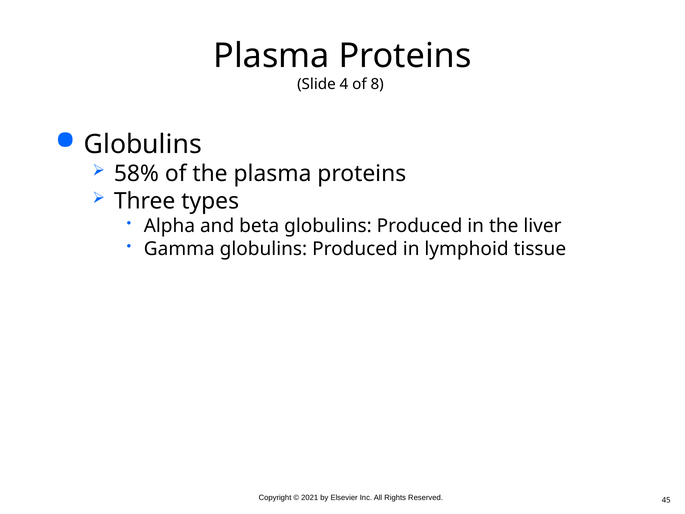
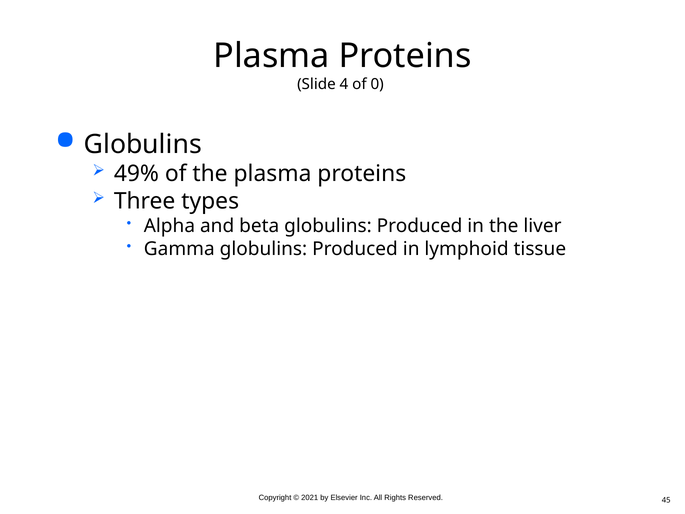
8: 8 -> 0 (377, 84)
58%: 58% -> 49% (136, 174)
